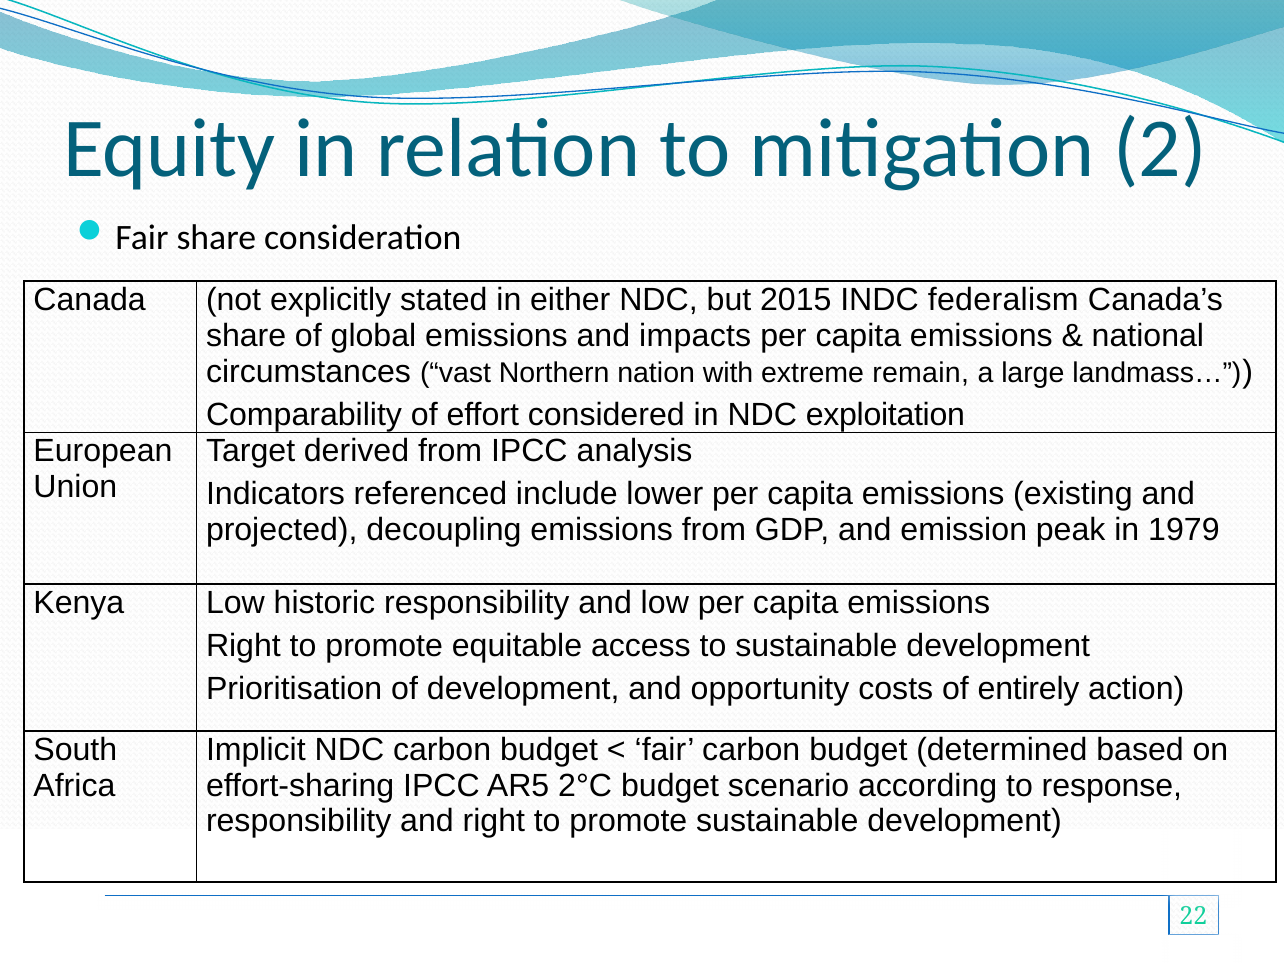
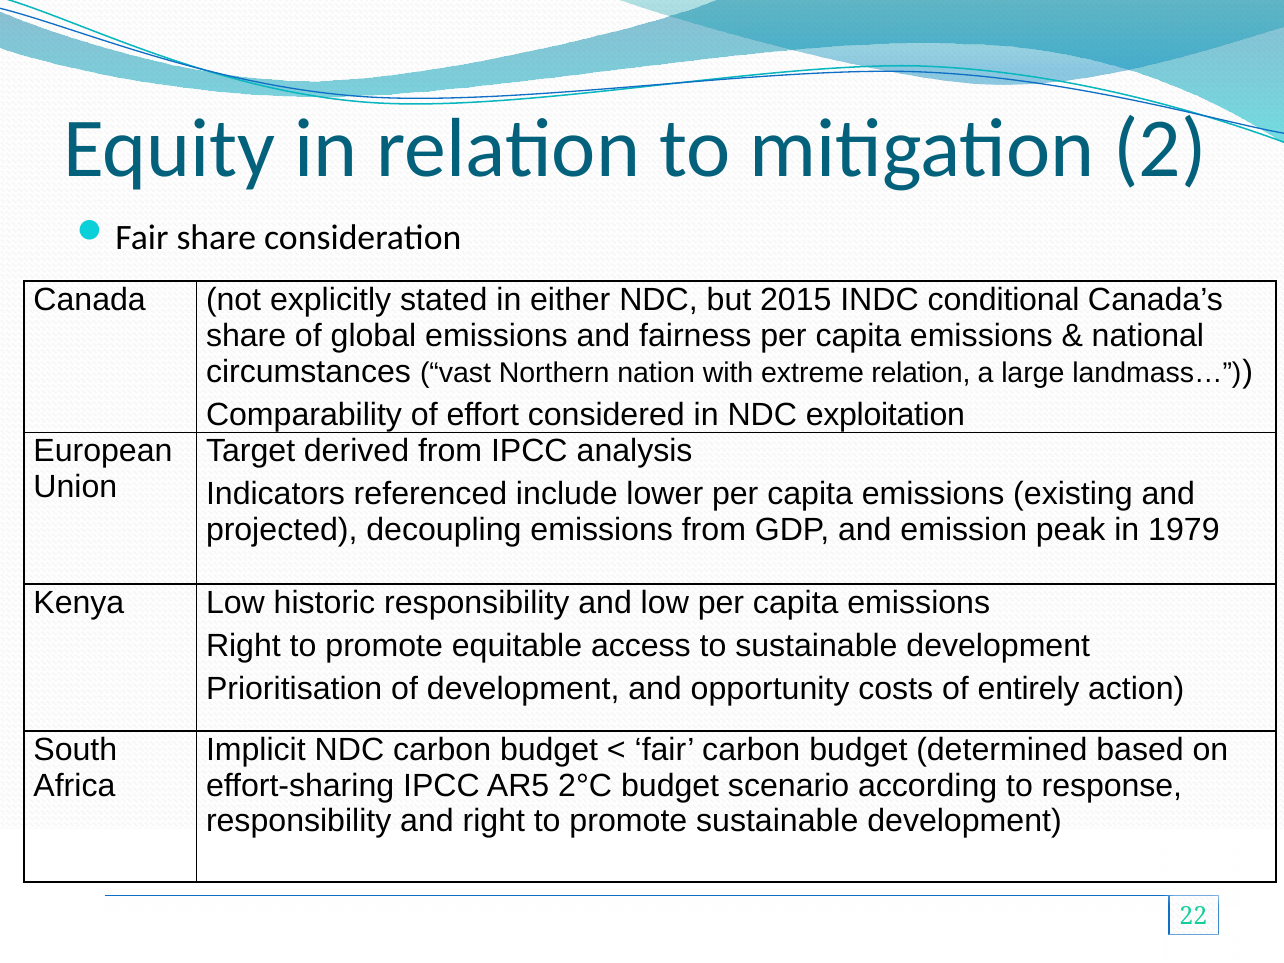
federalism: federalism -> conditional (1004, 300)
impacts: impacts -> fairness (695, 336)
extreme remain: remain -> relation (921, 373)
